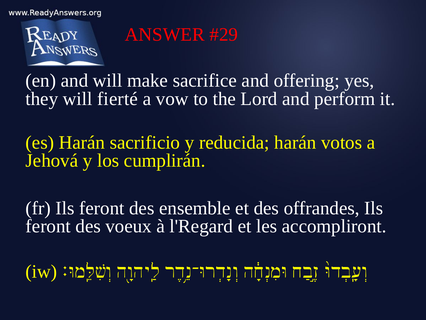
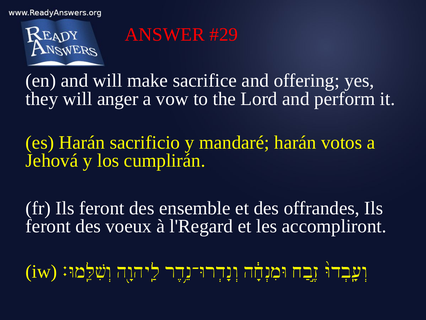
fierté: fierté -> anger (118, 99)
reducida: reducida -> mandaré (234, 142)
